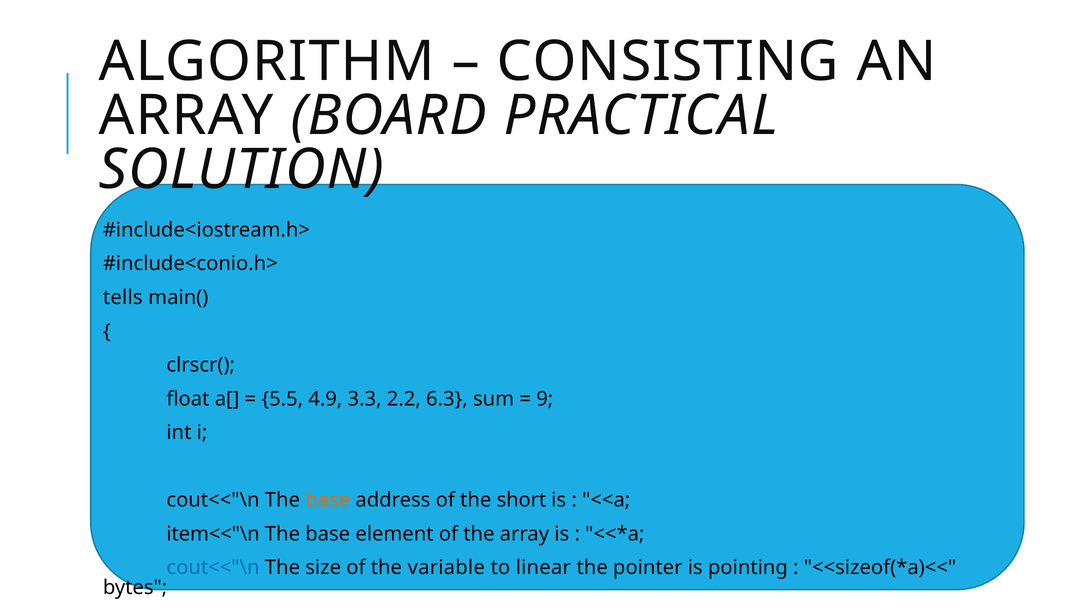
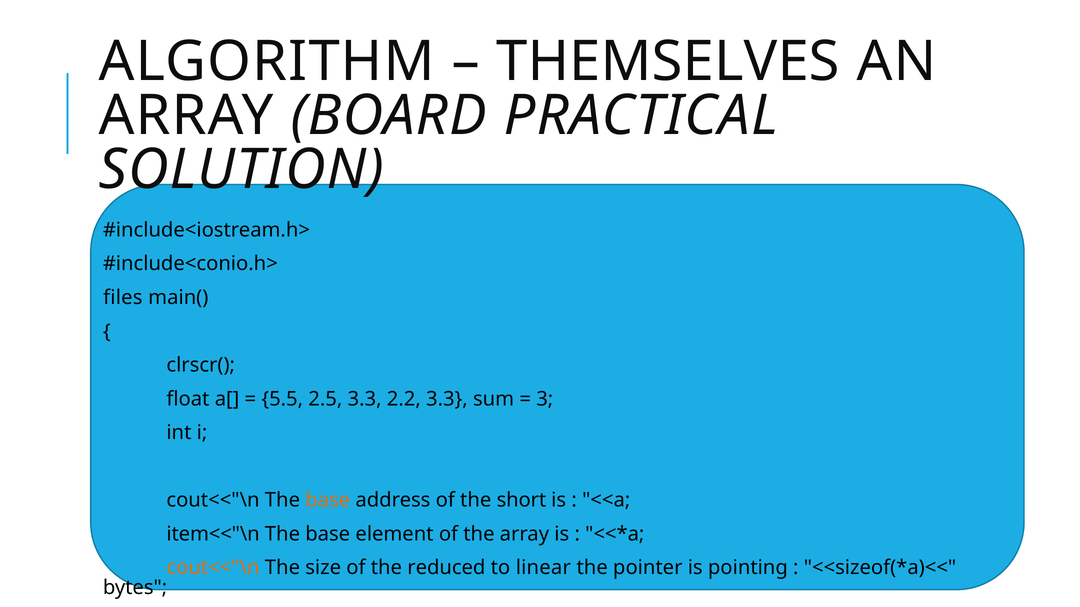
CONSISTING: CONSISTING -> THEMSELVES (668, 62)
tells: tells -> files (123, 298)
4.9: 4.9 -> 2.5 (325, 399)
2.2 6.3: 6.3 -> 3.3 (447, 399)
9: 9 -> 3 (545, 399)
cout<<"\n colour: blue -> orange (213, 568)
variable: variable -> reduced (446, 568)
